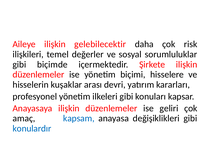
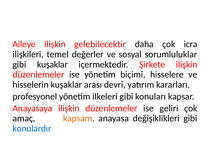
risk: risk -> icra (191, 44)
gibi biçimde: biçimde -> kuşaklar (52, 64)
kapsam colour: blue -> orange (79, 118)
